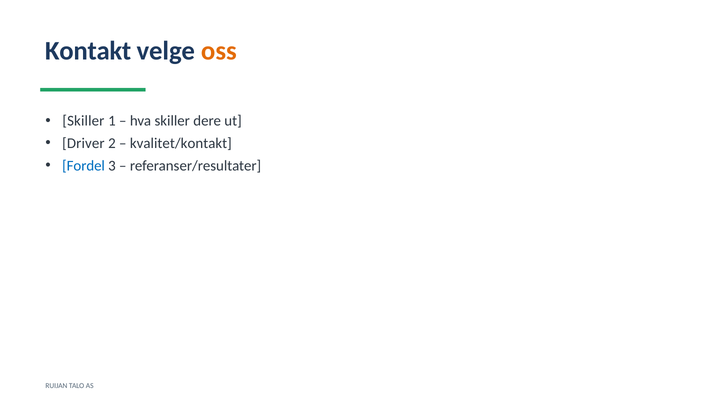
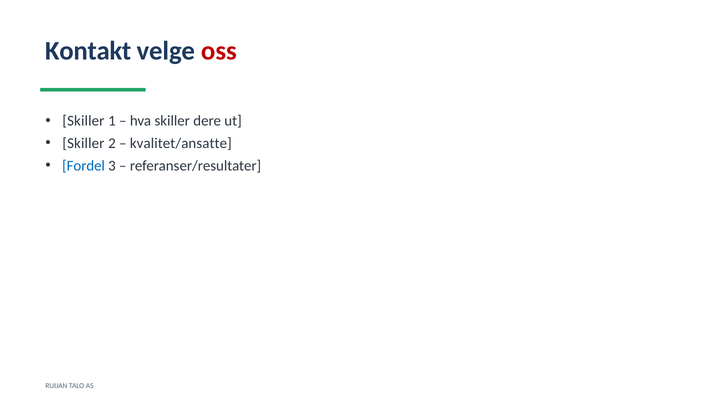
oss colour: orange -> red (219, 51)
Driver: Driver -> Skiller (83, 143)
kvalitet/kontakt: kvalitet/kontakt -> kvalitet/ansatte (181, 143)
